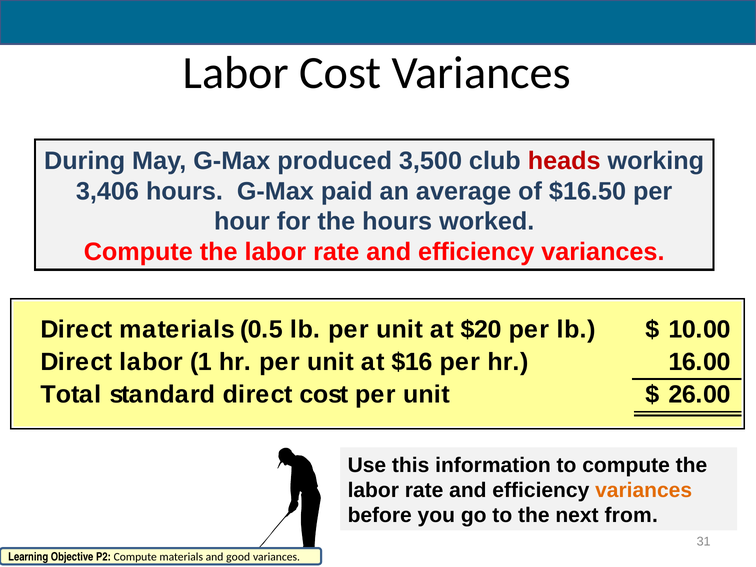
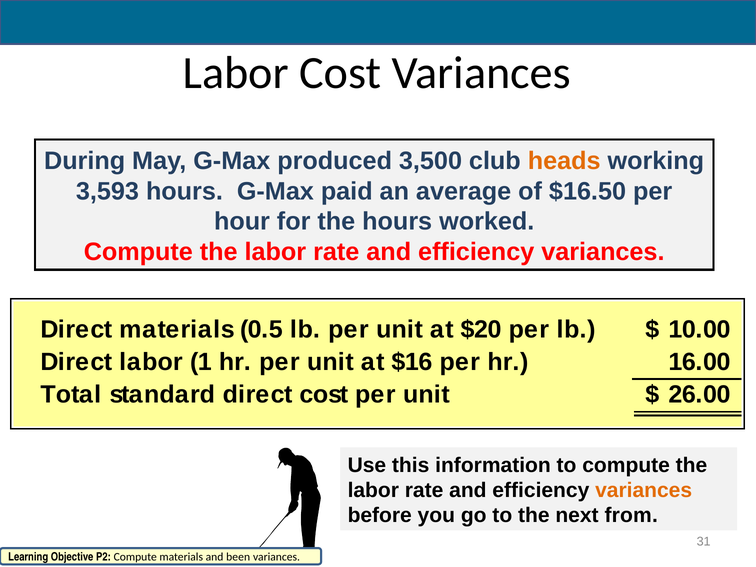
heads colour: red -> orange (564, 161)
3,406: 3,406 -> 3,593 (108, 191)
good: good -> been (238, 557)
